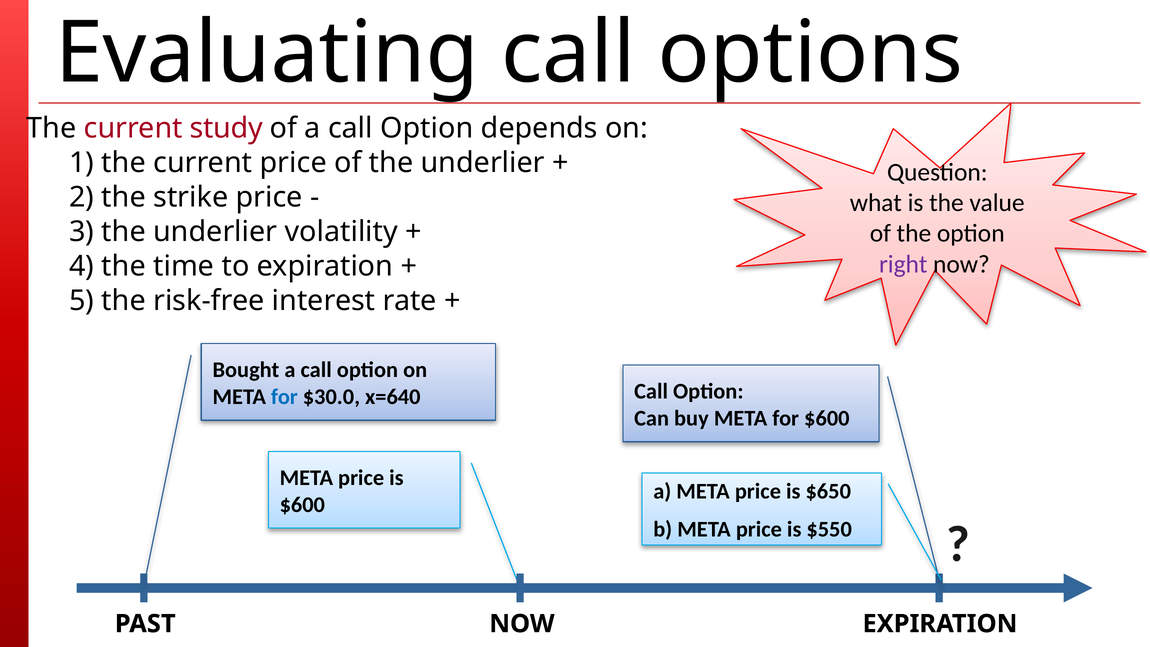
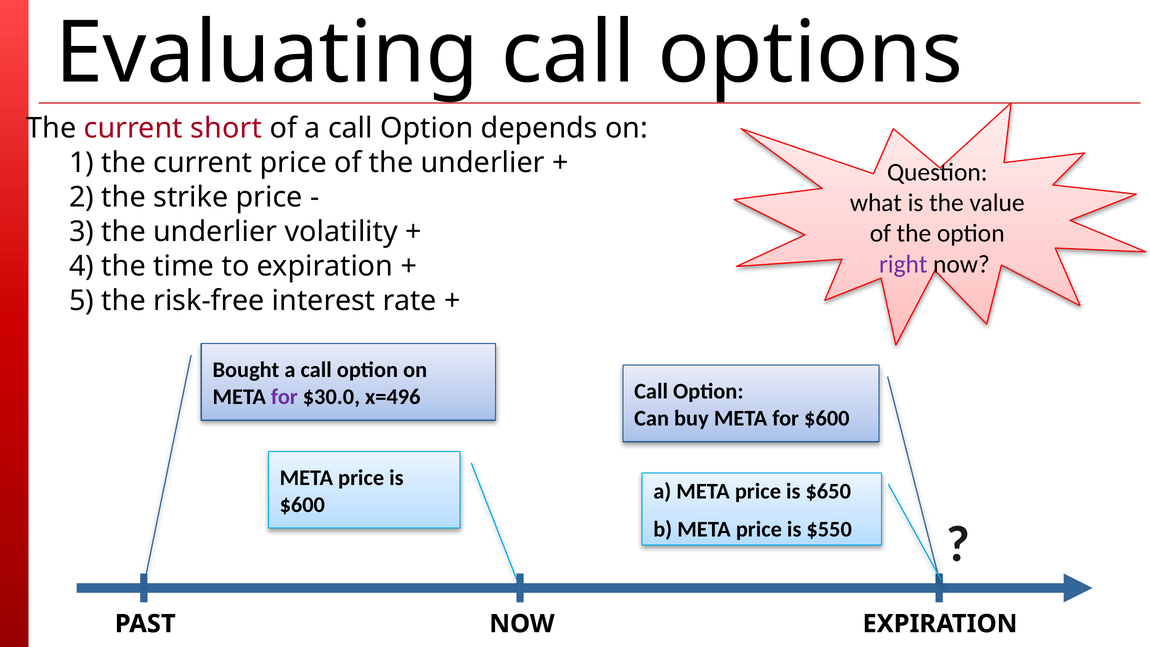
study: study -> short (226, 128)
for colour: blue -> purple (284, 397)
x=640: x=640 -> x=496 (393, 397)
